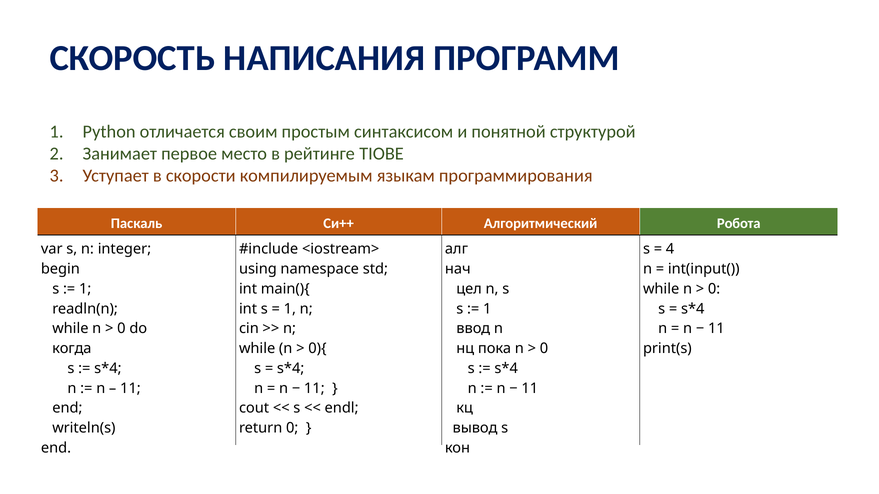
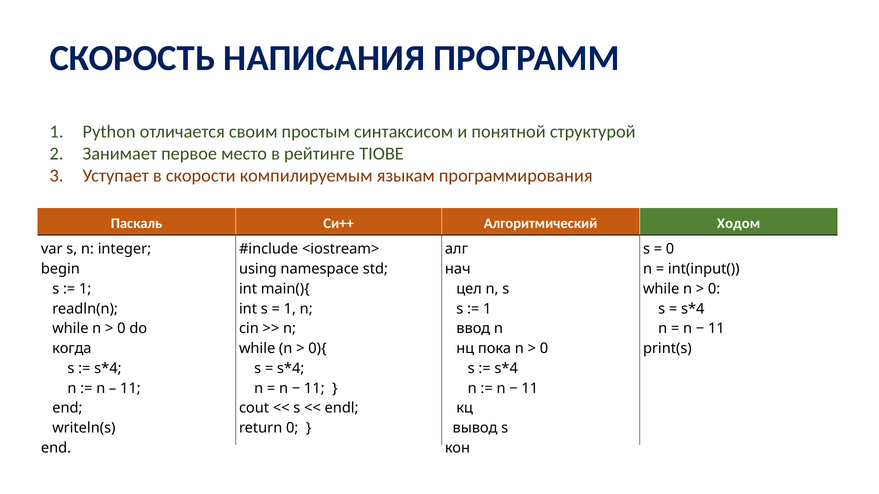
Робота: Робота -> Ходом (739, 223)
4: 4 -> 0 (670, 249)
